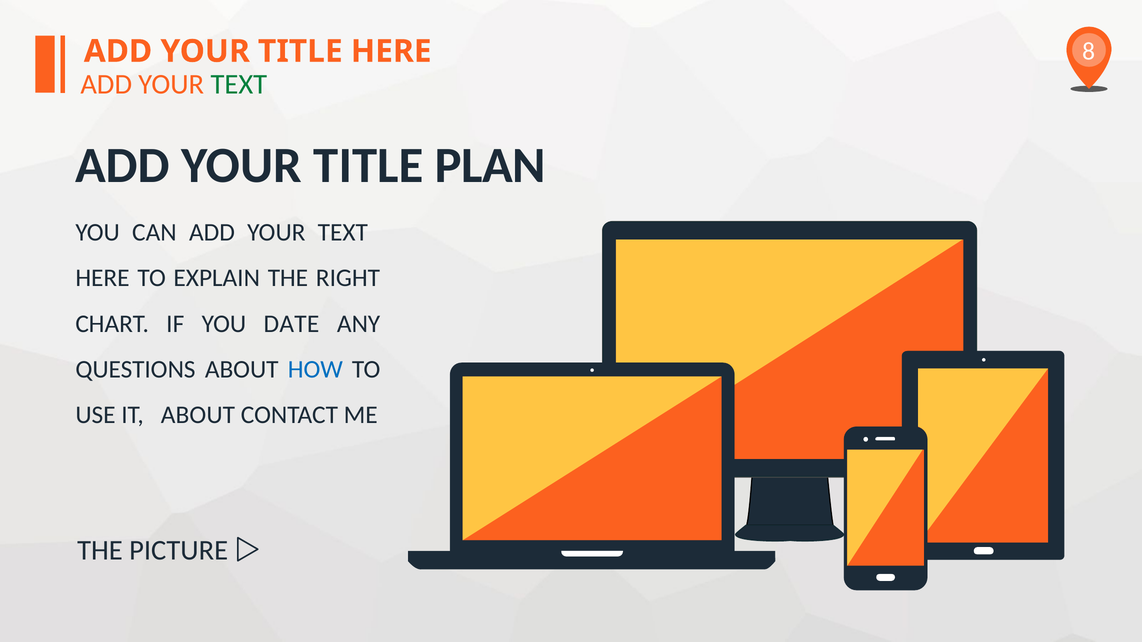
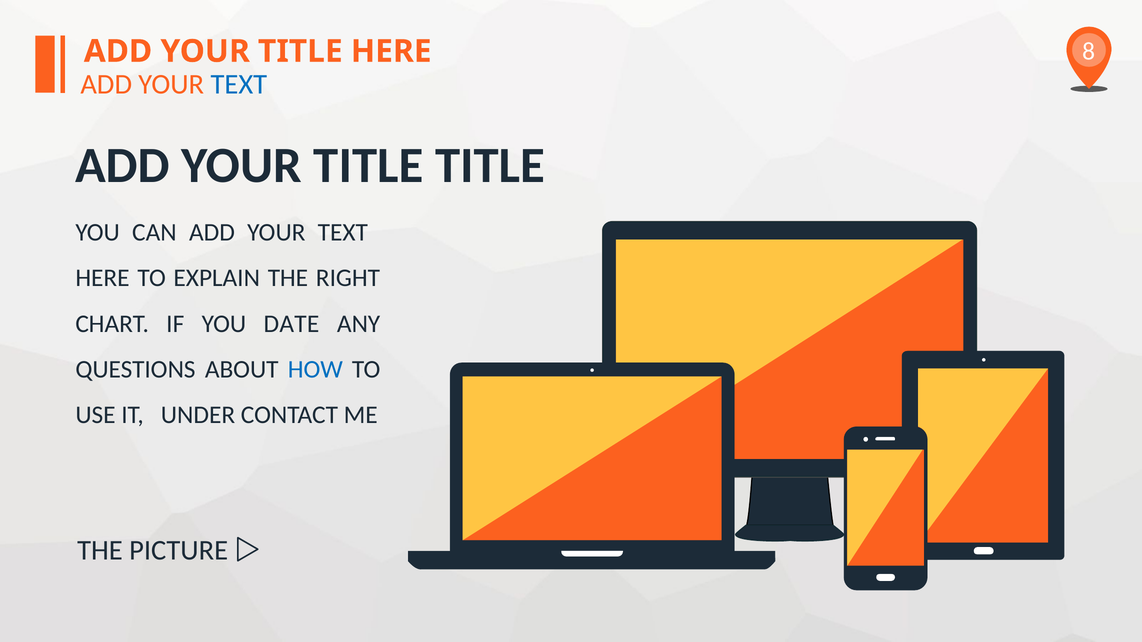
TEXT colour: green -> blue (239, 84)
TITLE PLAN: PLAN -> TITLE (490, 165)
IT ABOUT: ABOUT -> UNDER (198, 415)
